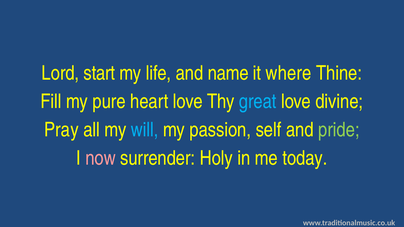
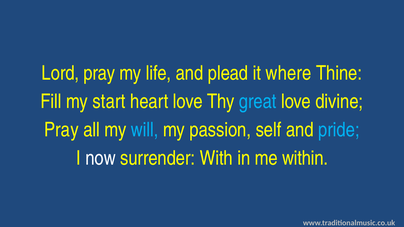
Lord start: start -> pray (99, 73)
name: name -> plead (228, 73)
pure: pure -> start (109, 102)
pride colour: light green -> light blue (339, 130)
now colour: pink -> white (101, 158)
Holy: Holy -> With (216, 158)
today: today -> within (305, 158)
